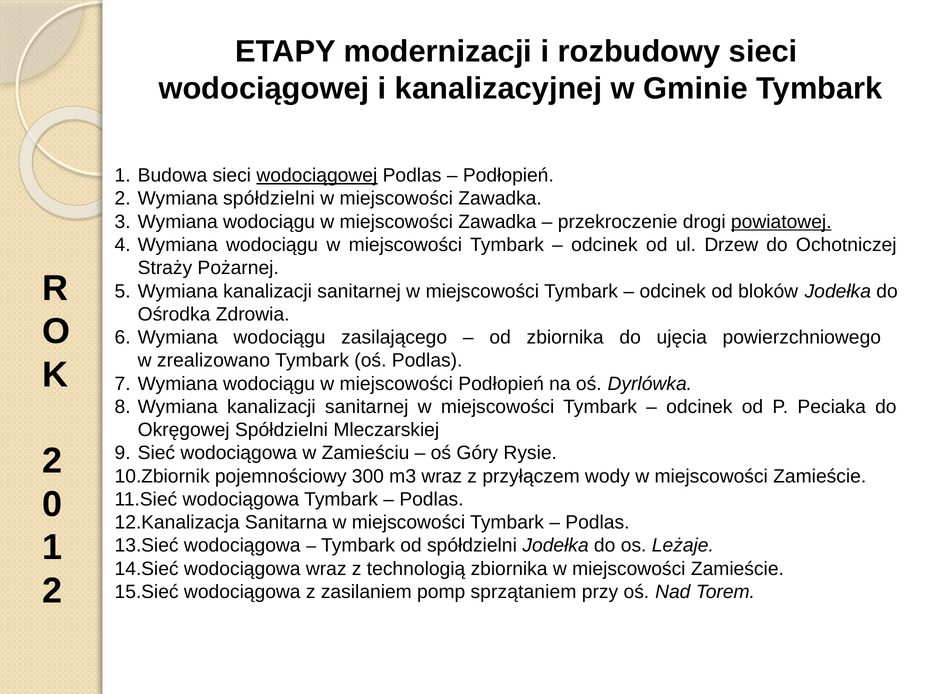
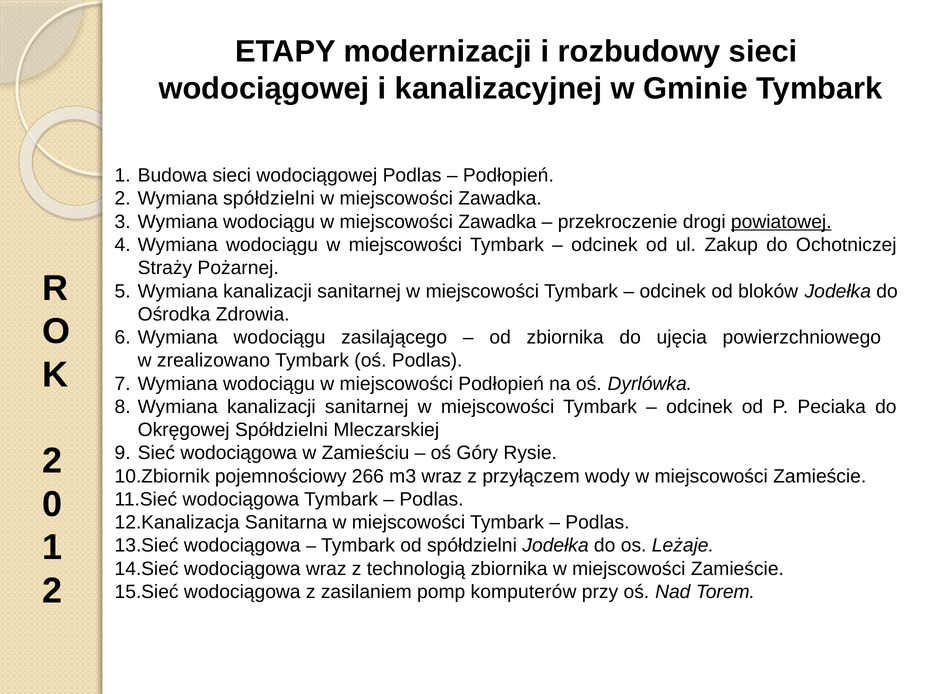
wodociągowej underline: present -> none (317, 175)
Drzew: Drzew -> Zakup (731, 245)
300: 300 -> 266 (368, 476)
sprzątaniem: sprzątaniem -> komputerów (523, 592)
